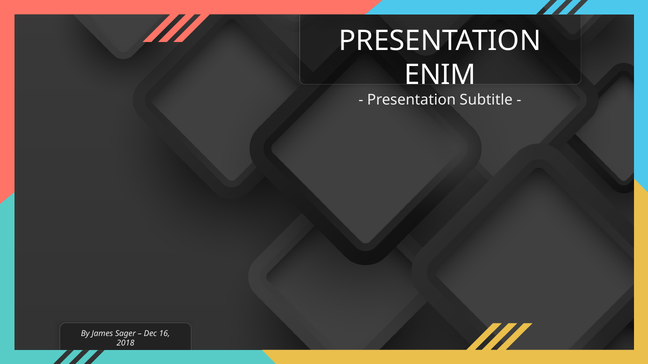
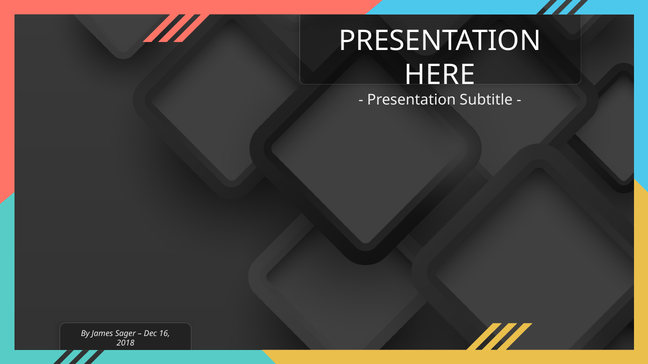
ENIM: ENIM -> HERE (440, 75)
